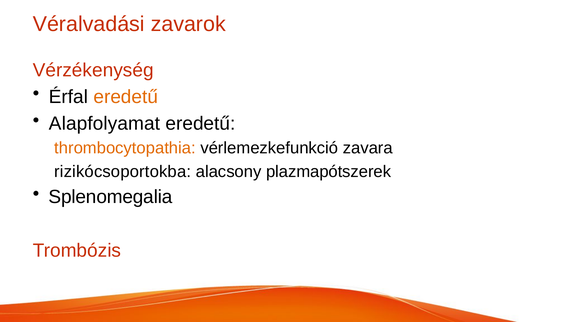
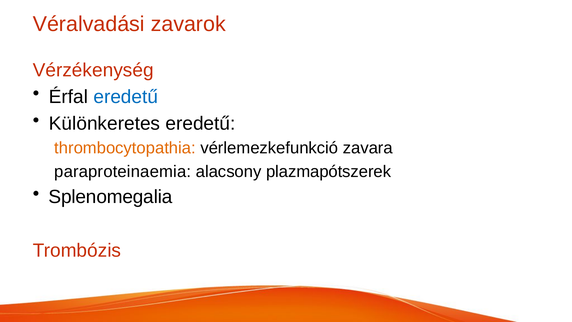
eredetű colour: orange -> blue (126, 97)
Alapfolyamat: Alapfolyamat -> Különkeretes (105, 123)
rizikócsoportokba: rizikócsoportokba -> paraproteinaemia (123, 171)
